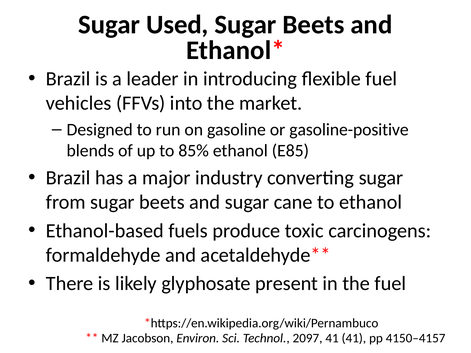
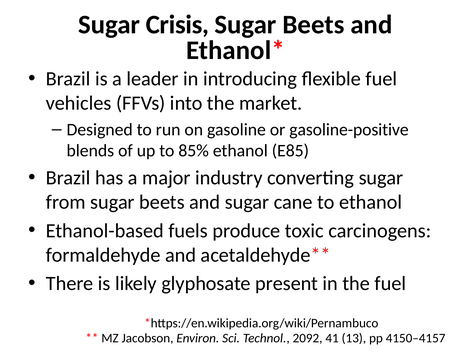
Used: Used -> Crisis (177, 25)
2097: 2097 -> 2092 (308, 339)
41 41: 41 -> 13 (354, 339)
